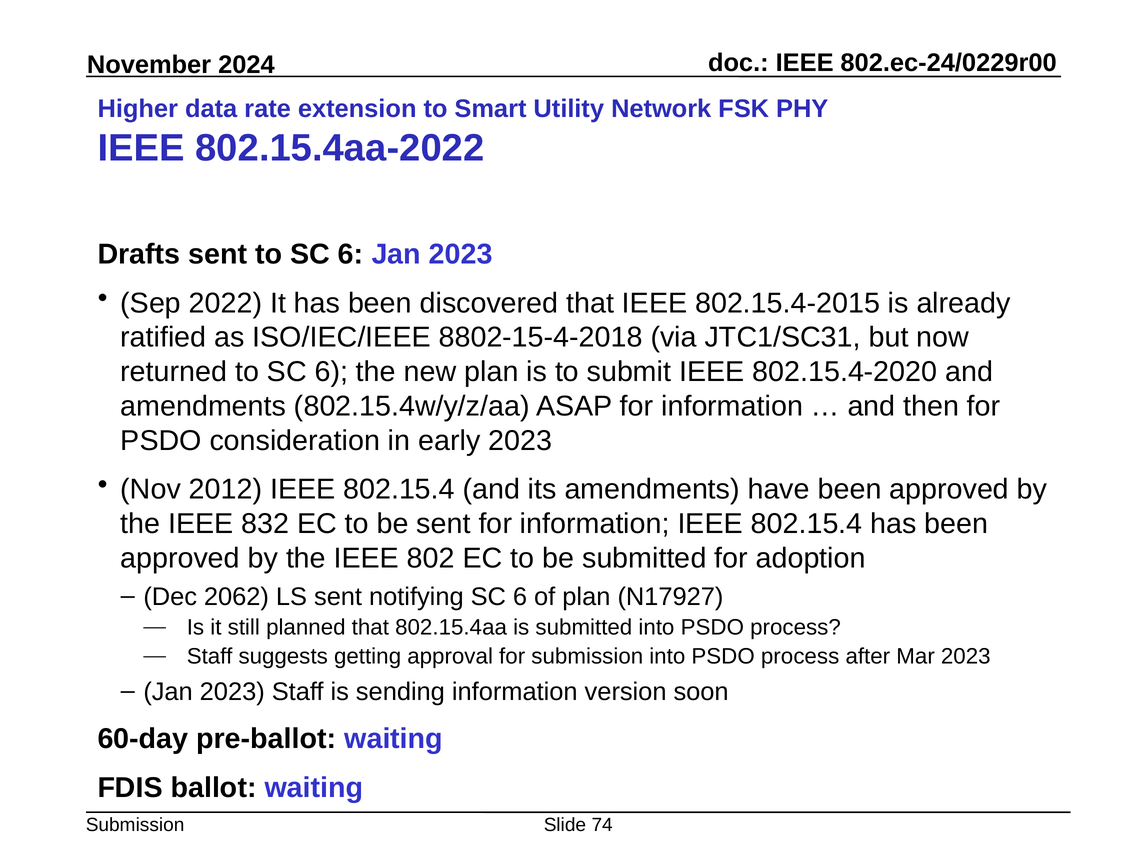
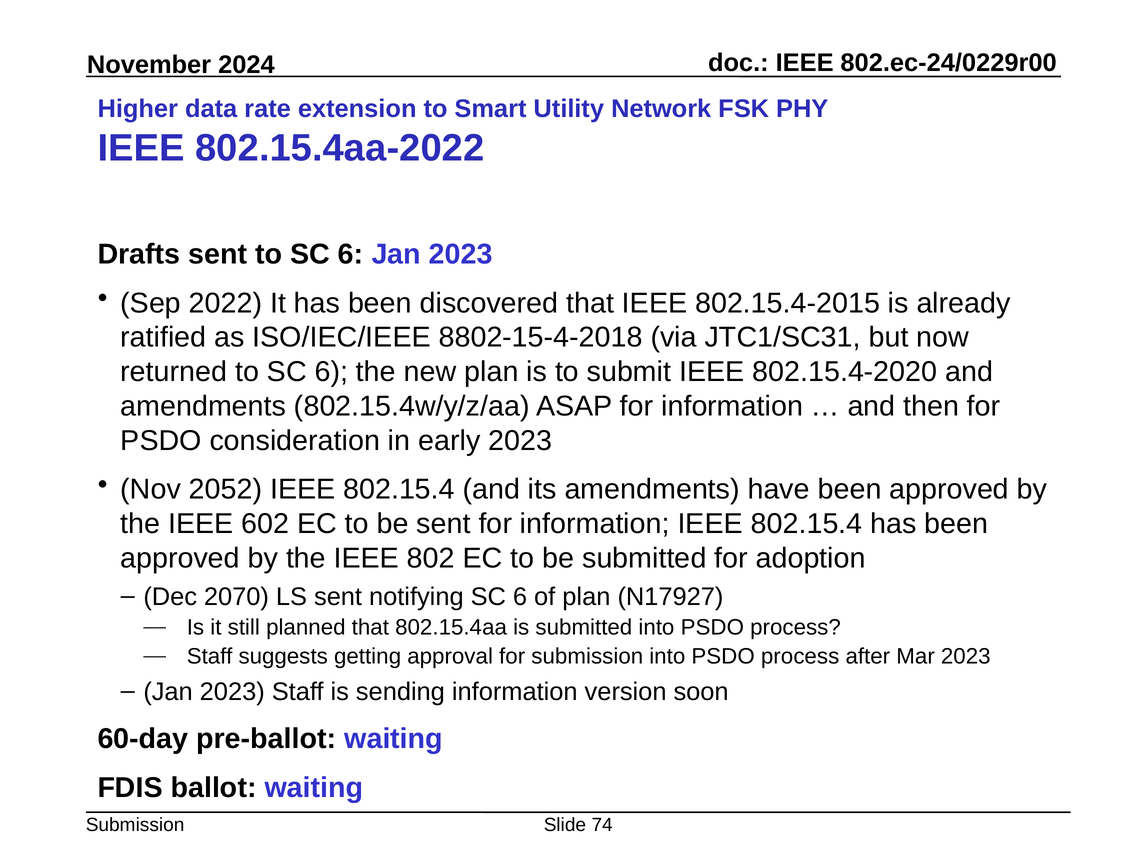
2012: 2012 -> 2052 (226, 490)
832: 832 -> 602 (265, 524)
2062: 2062 -> 2070 (236, 597)
